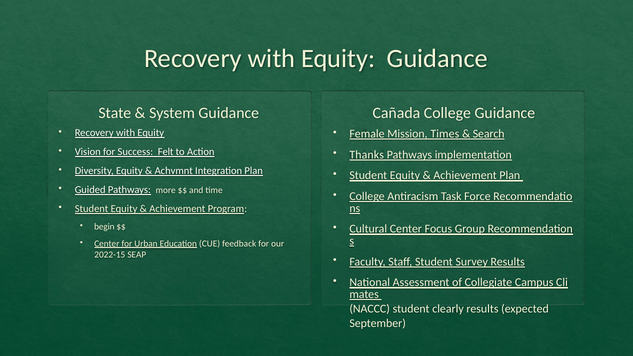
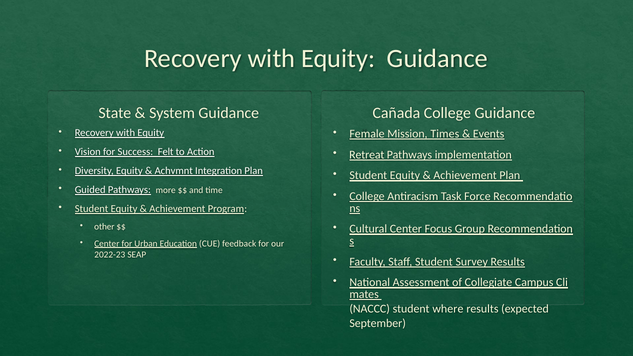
Search: Search -> Events (489, 134)
Thanks: Thanks -> Retreat (367, 155)
begin: begin -> other (104, 227)
2022-15: 2022-15 -> 2022-23 (110, 255)
clearly: clearly -> where (448, 309)
